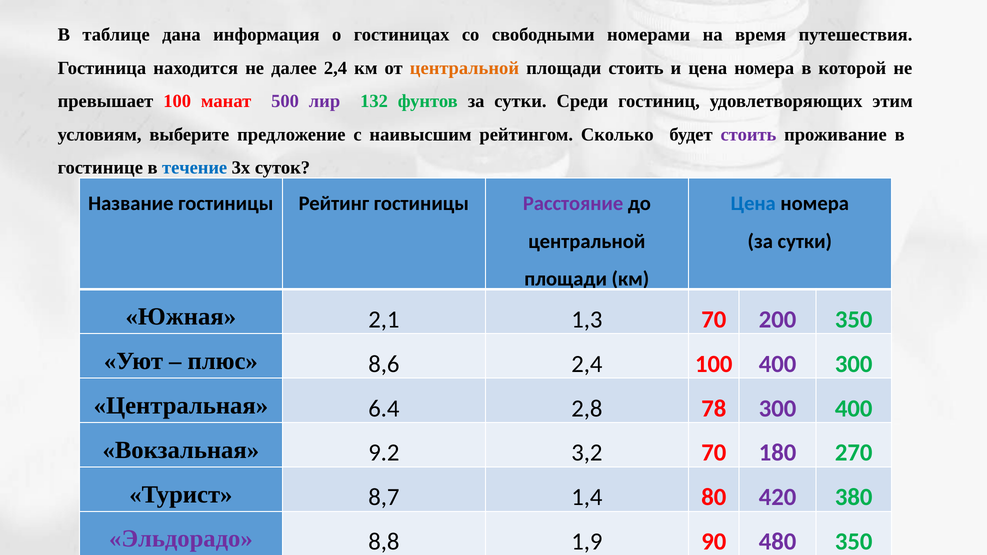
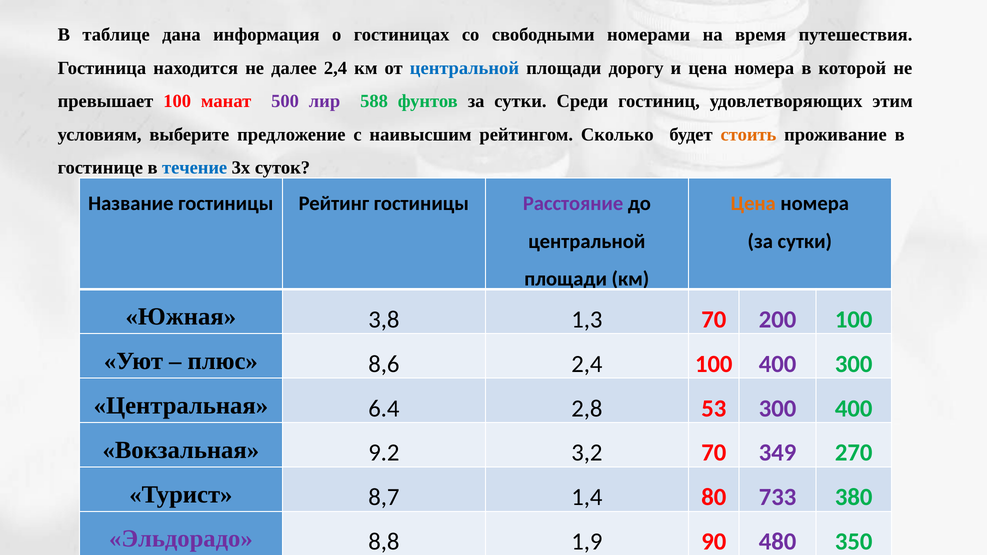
центральной colour: orange -> blue (464, 68)
площади стоить: стоить -> дорогу (636, 68)
132: 132 -> 588 (374, 101)
стоить colour: purple -> orange (748, 135)
Цена colour: blue -> orange (753, 204)
2,1: 2,1 -> 3,8 (384, 320)
200 350: 350 -> 100 (854, 320)
78: 78 -> 53 (714, 409)
180: 180 -> 349 (778, 453)
420: 420 -> 733 (778, 497)
